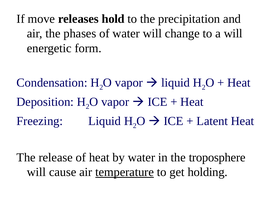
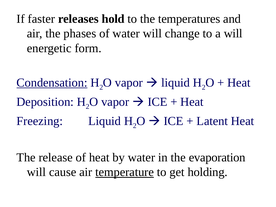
move: move -> faster (41, 19)
precipitation: precipitation -> temperatures (189, 19)
Condensation underline: none -> present (52, 83)
troposphere: troposphere -> evaporation (217, 157)
